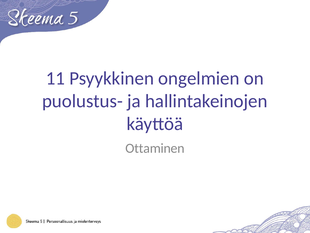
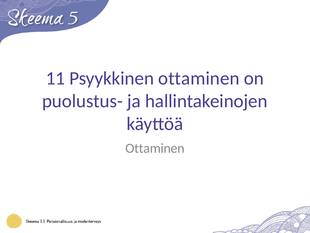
Psyykkinen ongelmien: ongelmien -> ottaminen (199, 78)
